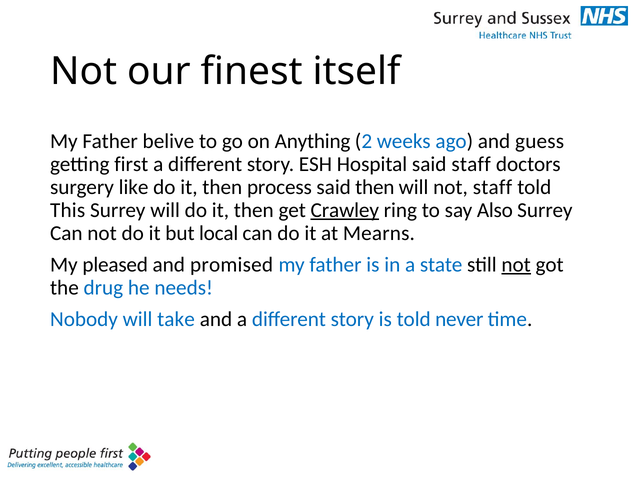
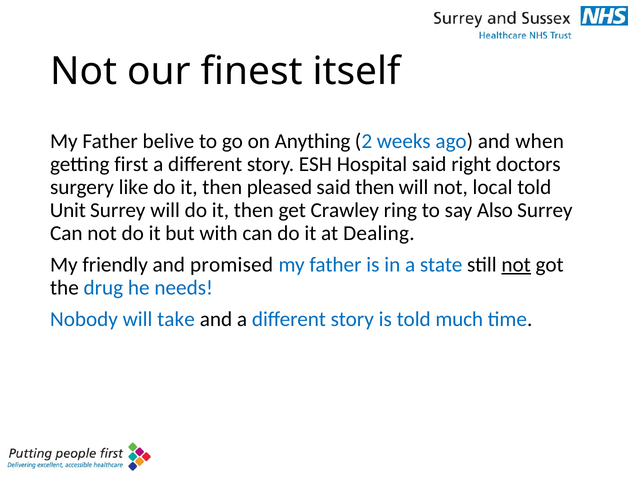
guess: guess -> when (540, 141)
said staff: staff -> right (471, 164)
process: process -> pleased (279, 187)
not staff: staff -> local (493, 187)
This: This -> Unit (68, 210)
Crawley underline: present -> none (345, 210)
local: local -> with (219, 233)
Mearns: Mearns -> Dealing (379, 233)
pleased: pleased -> friendly (115, 265)
never: never -> much (459, 319)
